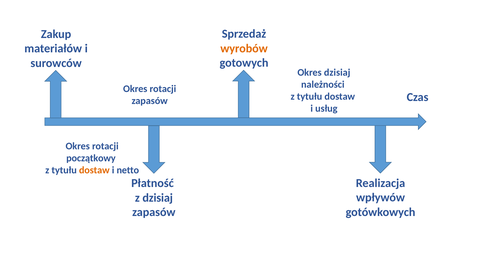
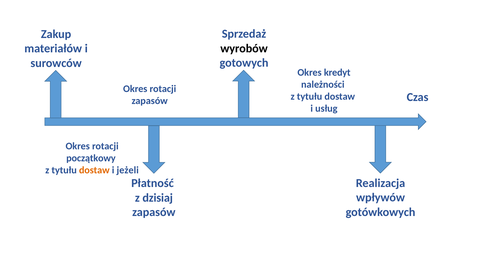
wyrobów colour: orange -> black (244, 48)
Okres dzisiaj: dzisiaj -> kredyt (337, 72)
netto: netto -> jeżeli (128, 170)
